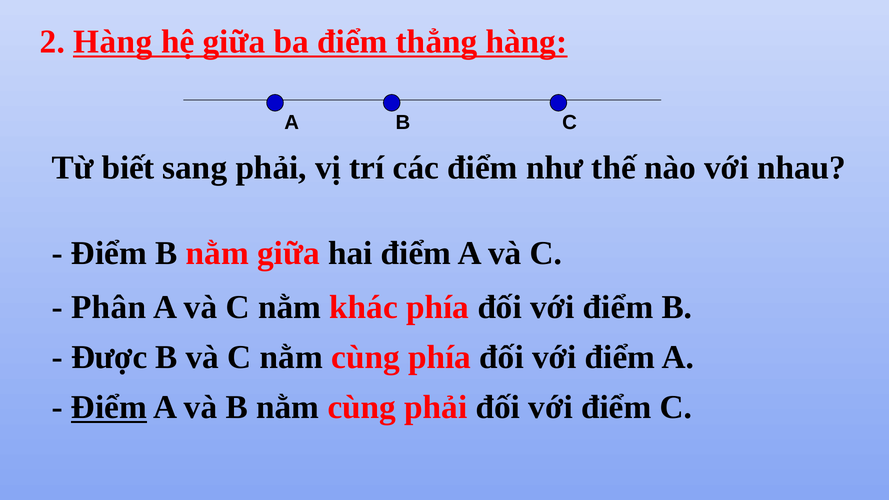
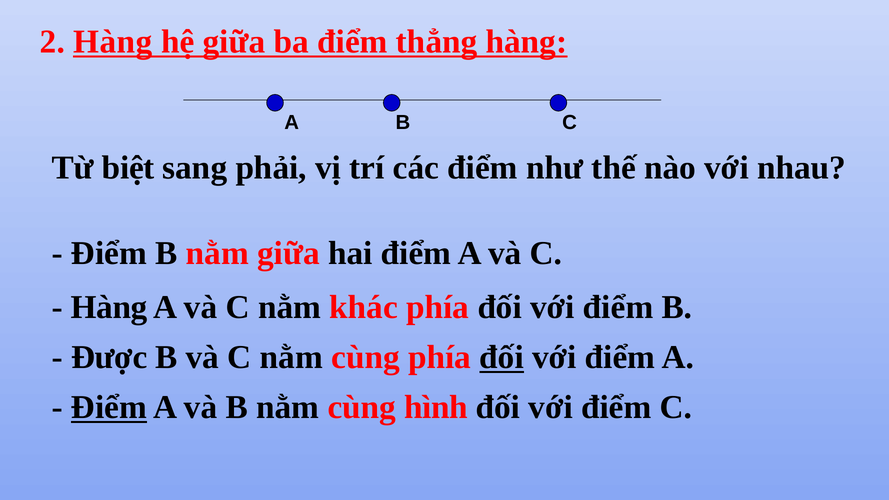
biết: biết -> biệt (128, 168)
Phân: Phân -> Hàng (109, 307)
đối underline: none -> present (502, 357)
cùng phải: phải -> hình (436, 407)
